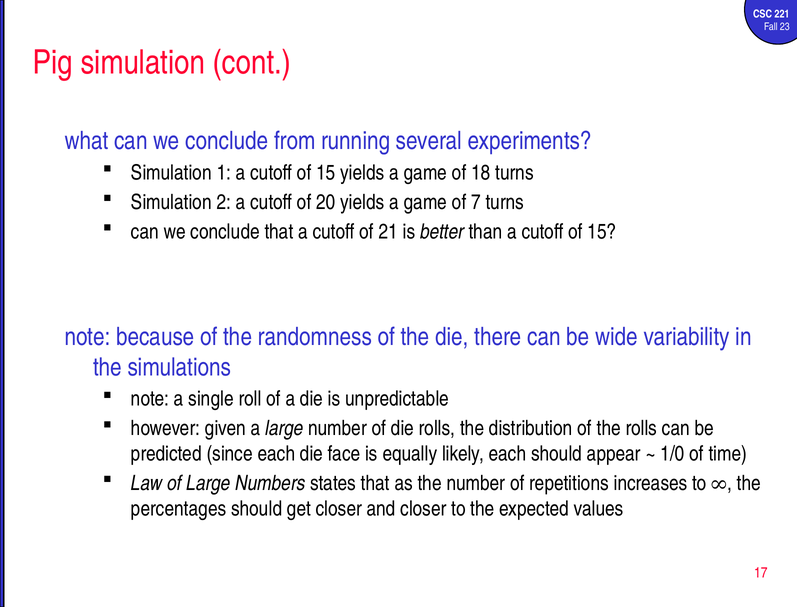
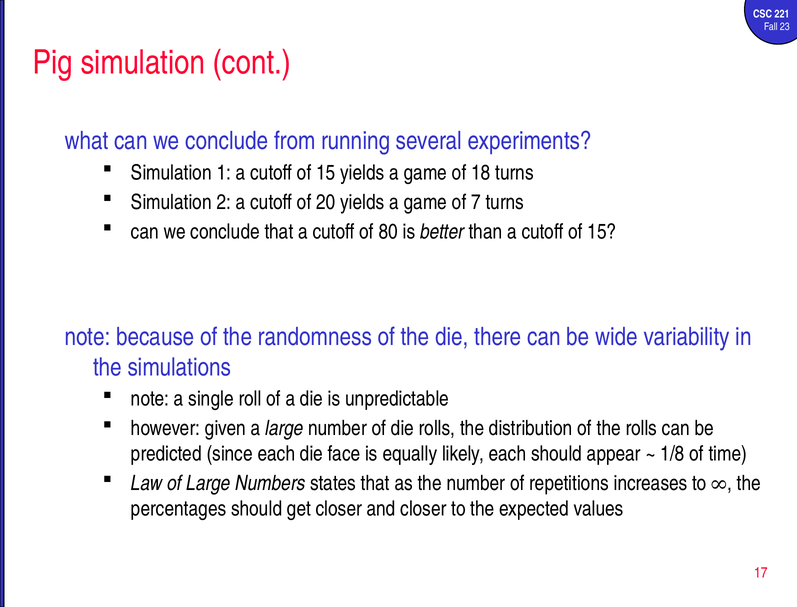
21: 21 -> 80 (388, 232)
1/0: 1/0 -> 1/8 (673, 454)
